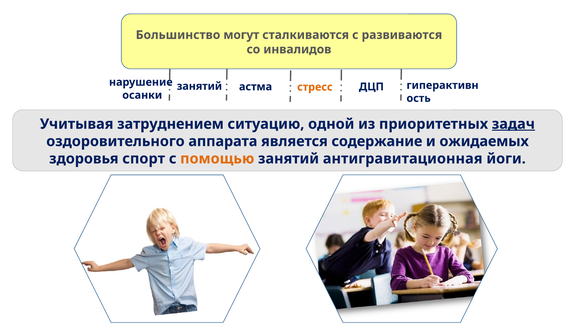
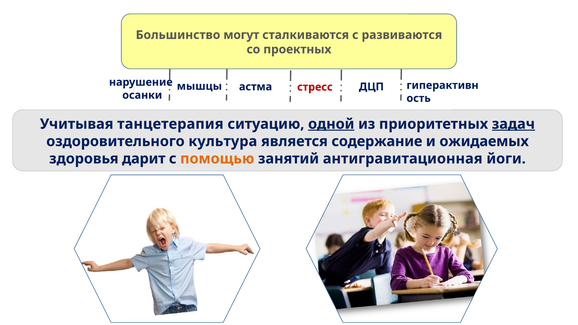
инвалидов: инвалидов -> проектных (297, 49)
занятий: занятий -> мышцы (199, 86)
стресс colour: orange -> red (315, 87)
затруднением: затруднением -> танцетерапия (170, 124)
одной underline: none -> present (331, 124)
аппарата: аппарата -> культура (223, 141)
спорт: спорт -> дарит (144, 159)
